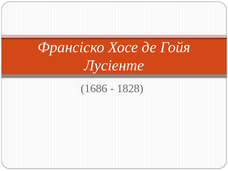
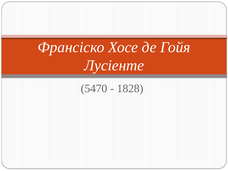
1686: 1686 -> 5470 (94, 89)
